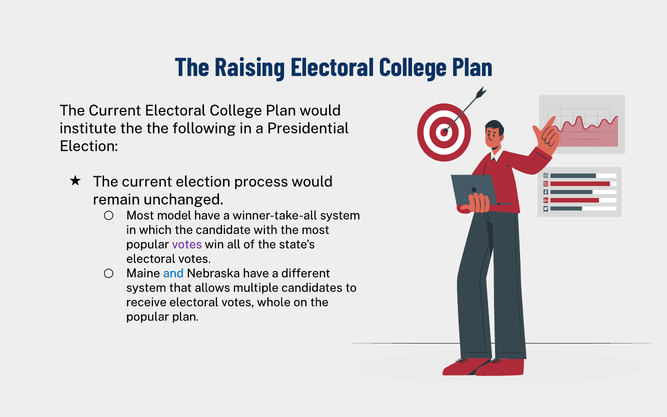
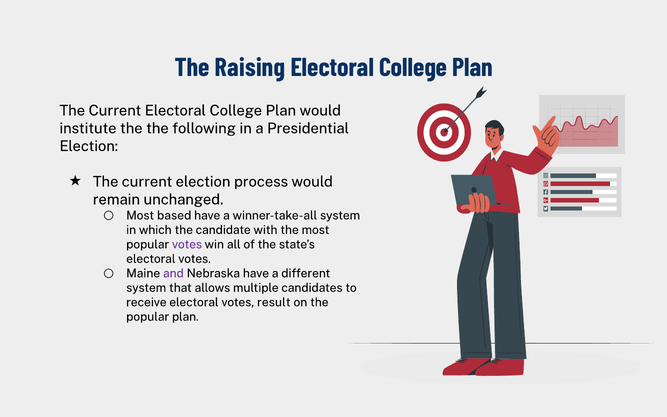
model: model -> based (174, 215)
and colour: blue -> purple (173, 273)
whole: whole -> result (274, 302)
